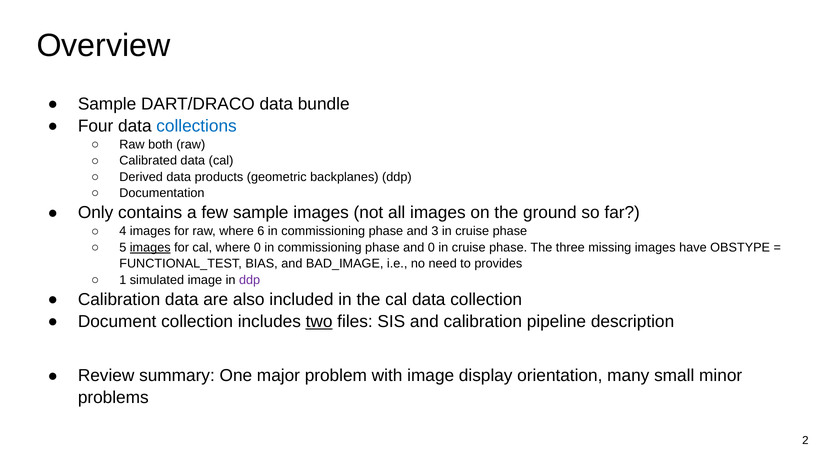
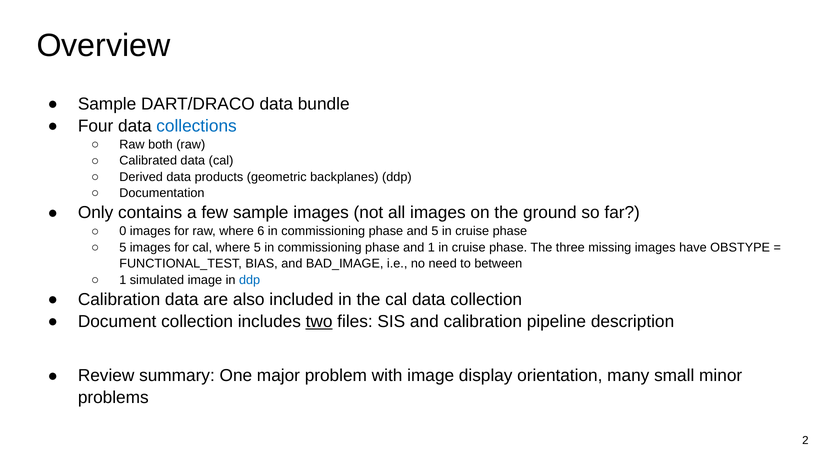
4: 4 -> 0 (123, 231)
and 3: 3 -> 5 (435, 231)
images underline: present -> none (150, 247)
where 0: 0 -> 5 (257, 247)
and 0: 0 -> 1 (431, 247)
provides: provides -> between (498, 264)
ddp colour: purple -> blue (250, 280)
